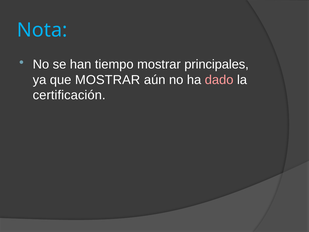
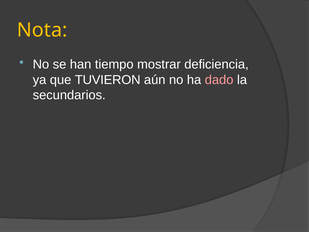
Nota colour: light blue -> yellow (42, 30)
principales: principales -> deficiencia (217, 64)
que MOSTRAR: MOSTRAR -> TUVIERON (108, 80)
certificación: certificación -> secundarios (69, 95)
